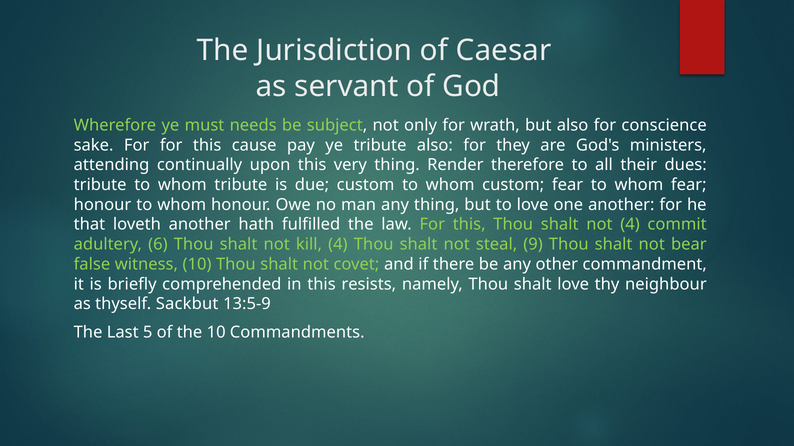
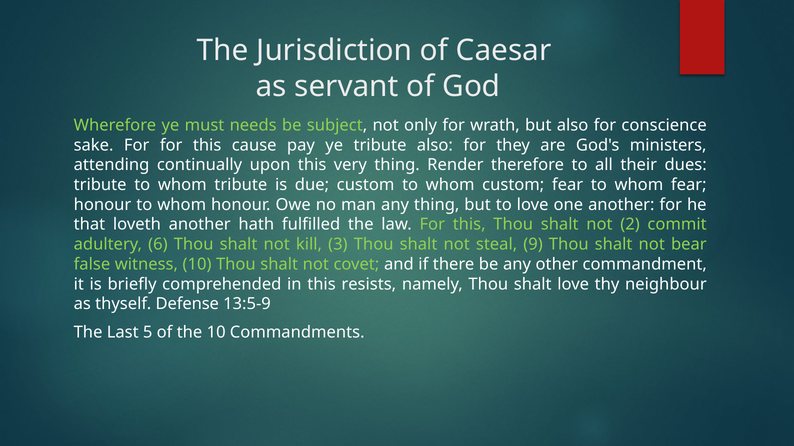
not 4: 4 -> 2 (630, 225)
kill 4: 4 -> 3 (338, 245)
Sackbut: Sackbut -> Defense (187, 304)
